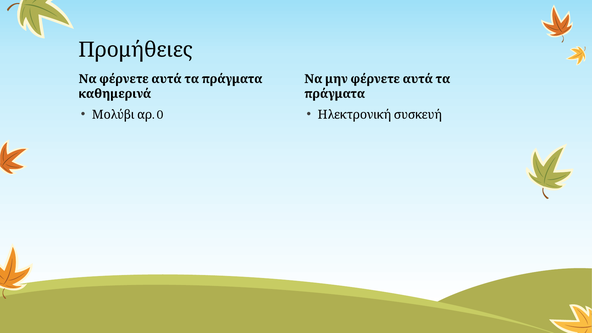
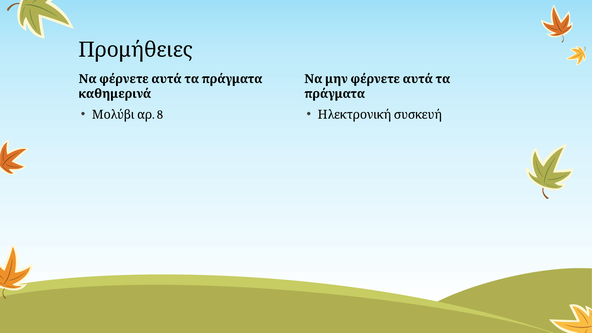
0: 0 -> 8 (160, 115)
